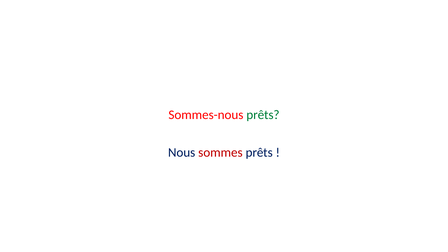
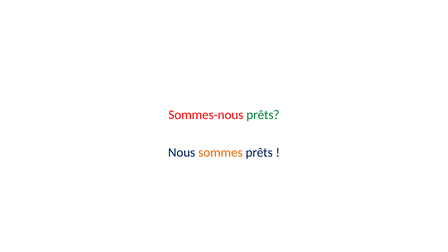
sommes colour: red -> orange (220, 152)
